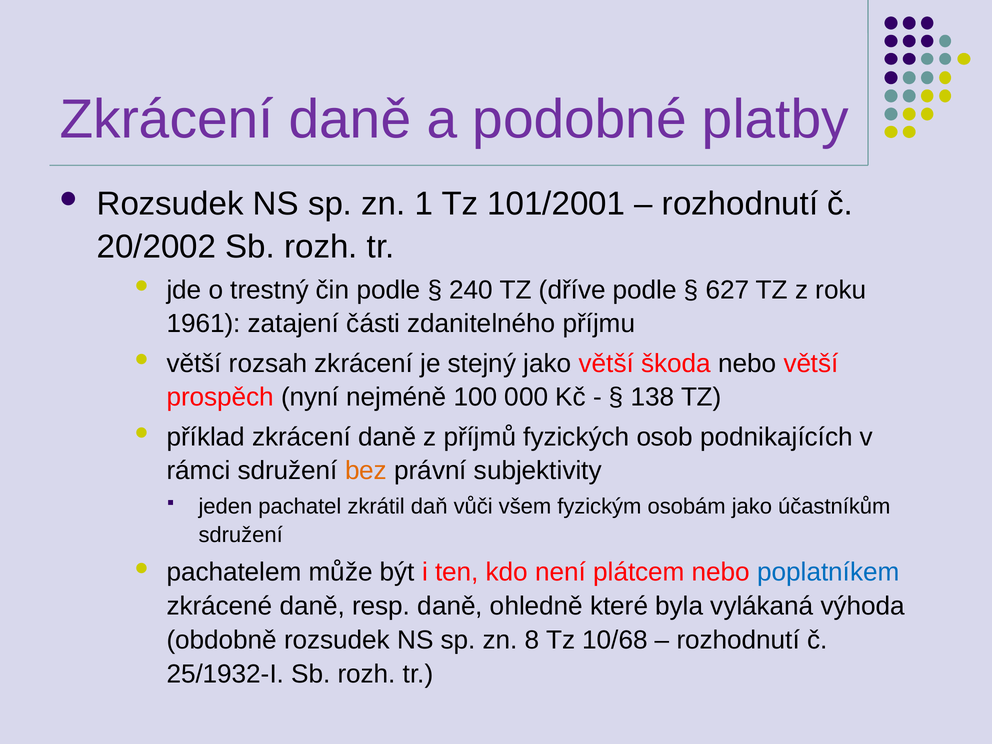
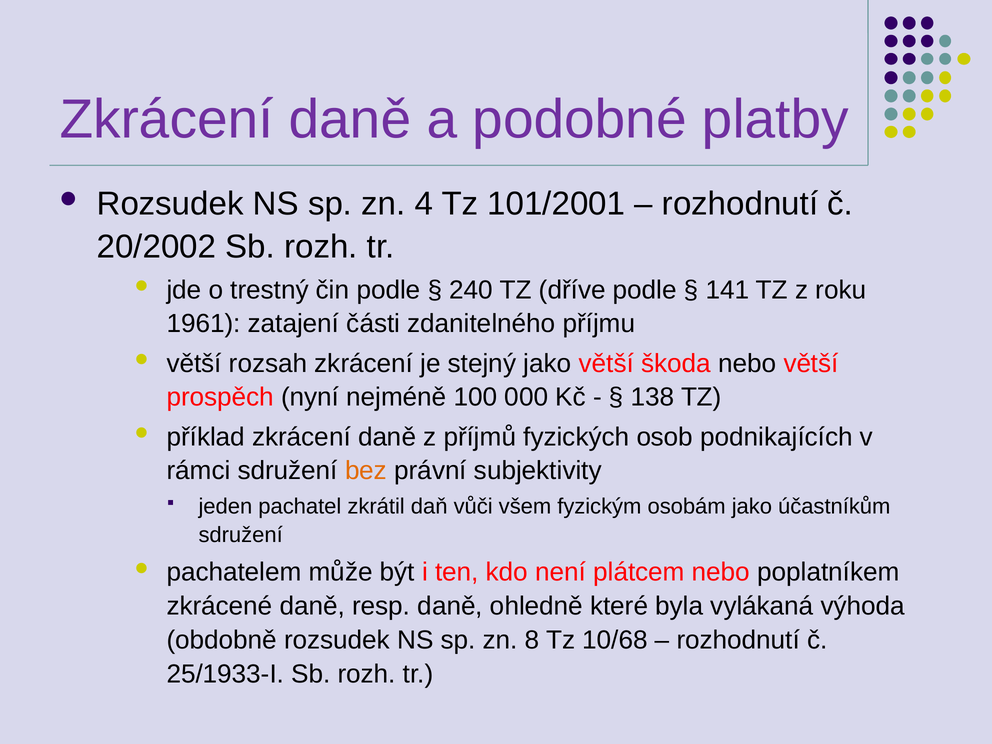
1: 1 -> 4 (424, 204)
627: 627 -> 141 (728, 290)
poplatníkem colour: blue -> black (828, 572)
25/1932-I: 25/1932-I -> 25/1933-I (225, 674)
